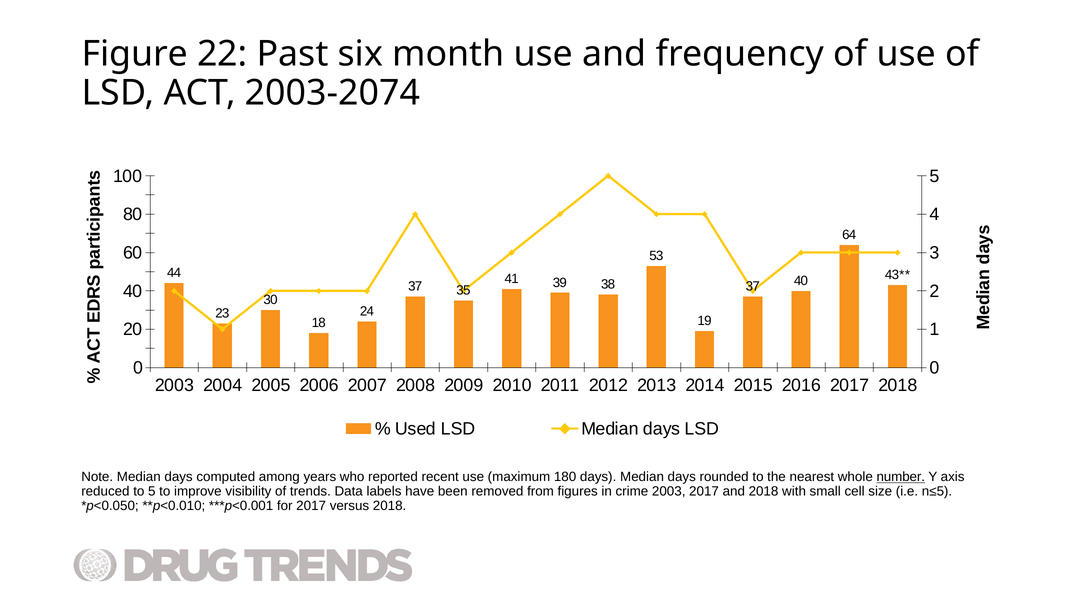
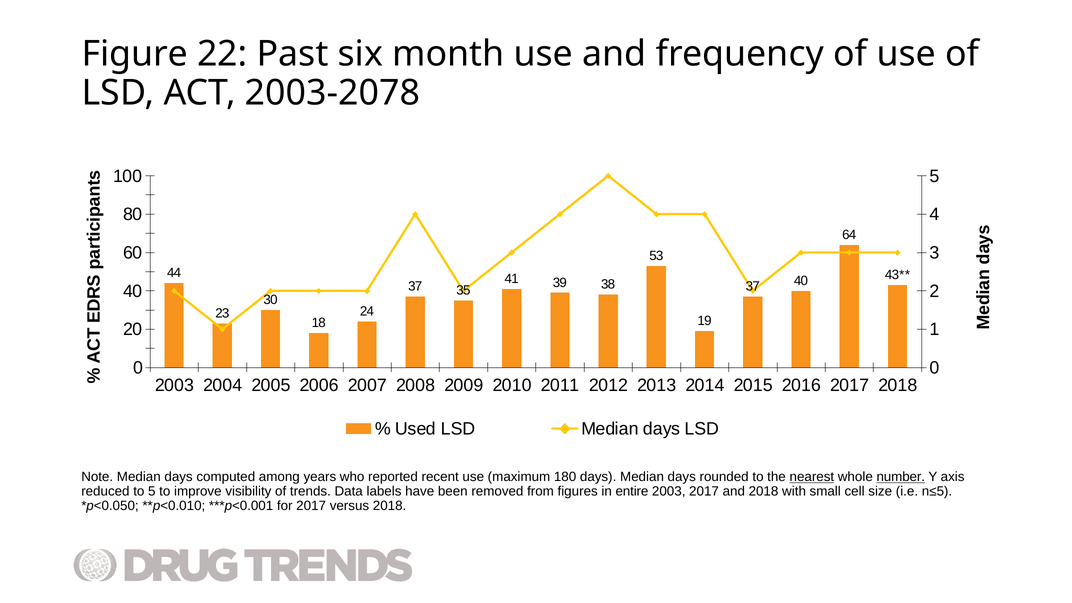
2003-2074: 2003-2074 -> 2003-2078 (332, 93)
nearest underline: none -> present (812, 477)
crime: crime -> entire (632, 491)
